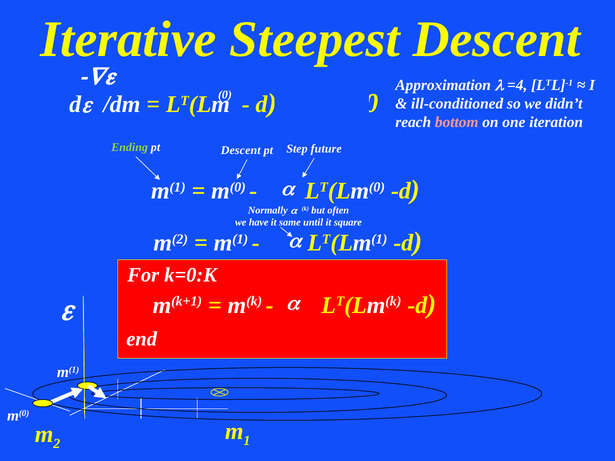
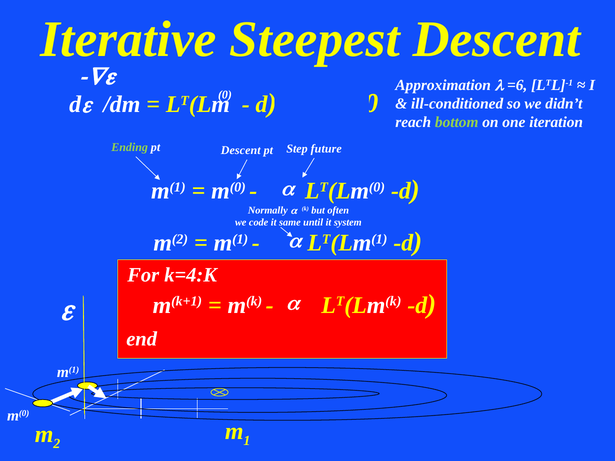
=4: =4 -> =6 (517, 85)
bottom colour: pink -> light green (457, 122)
have: have -> code (259, 223)
square: square -> system (348, 223)
k=0:K: k=0:K -> k=4:K (191, 275)
